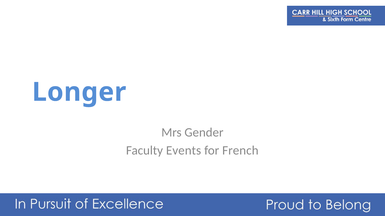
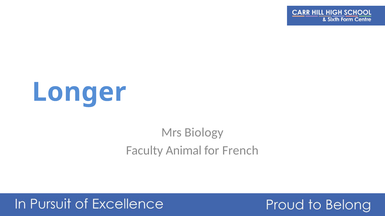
Gender: Gender -> Biology (204, 133)
Events: Events -> Animal (184, 151)
